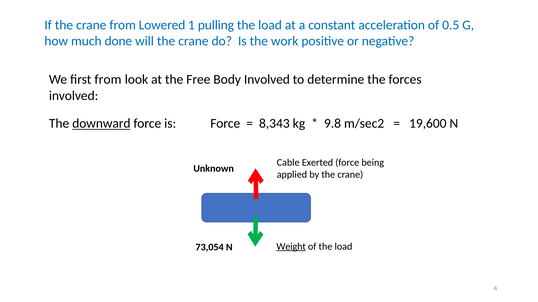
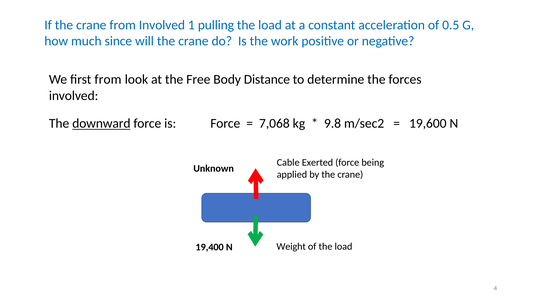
from Lowered: Lowered -> Involved (162, 25)
done: done -> since (118, 41)
Body Involved: Involved -> Distance (267, 80)
8,343: 8,343 -> 7,068 (274, 124)
Weight underline: present -> none (291, 247)
73,054: 73,054 -> 19,400 (210, 248)
